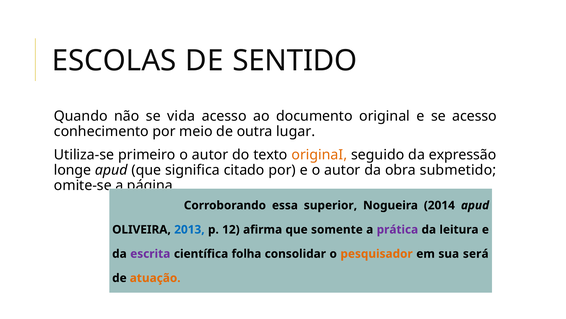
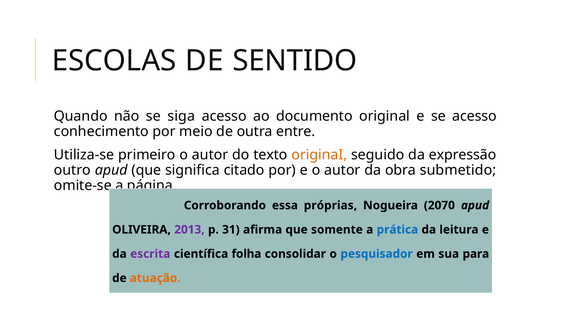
vida: vida -> siga (181, 116)
lugar: lugar -> entre (296, 131)
longe: longe -> outro (72, 170)
superior: superior -> próprias (330, 205)
2014: 2014 -> 2070 (439, 205)
2013 colour: blue -> purple (189, 229)
12: 12 -> 31 (231, 229)
prática colour: purple -> blue (397, 229)
pesquisador colour: orange -> blue (377, 253)
será: será -> para (476, 253)
